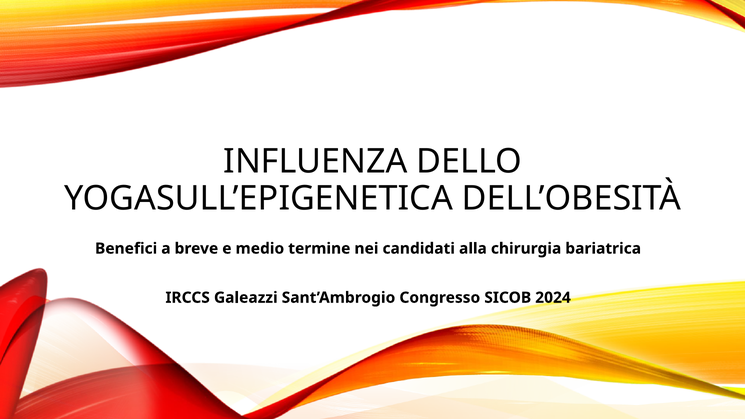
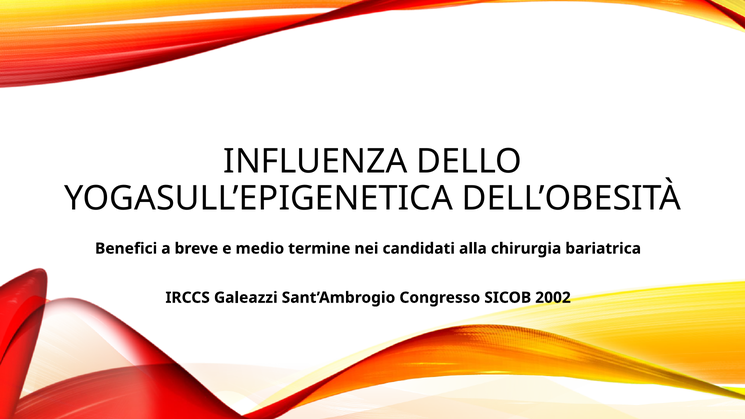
2024: 2024 -> 2002 (553, 298)
